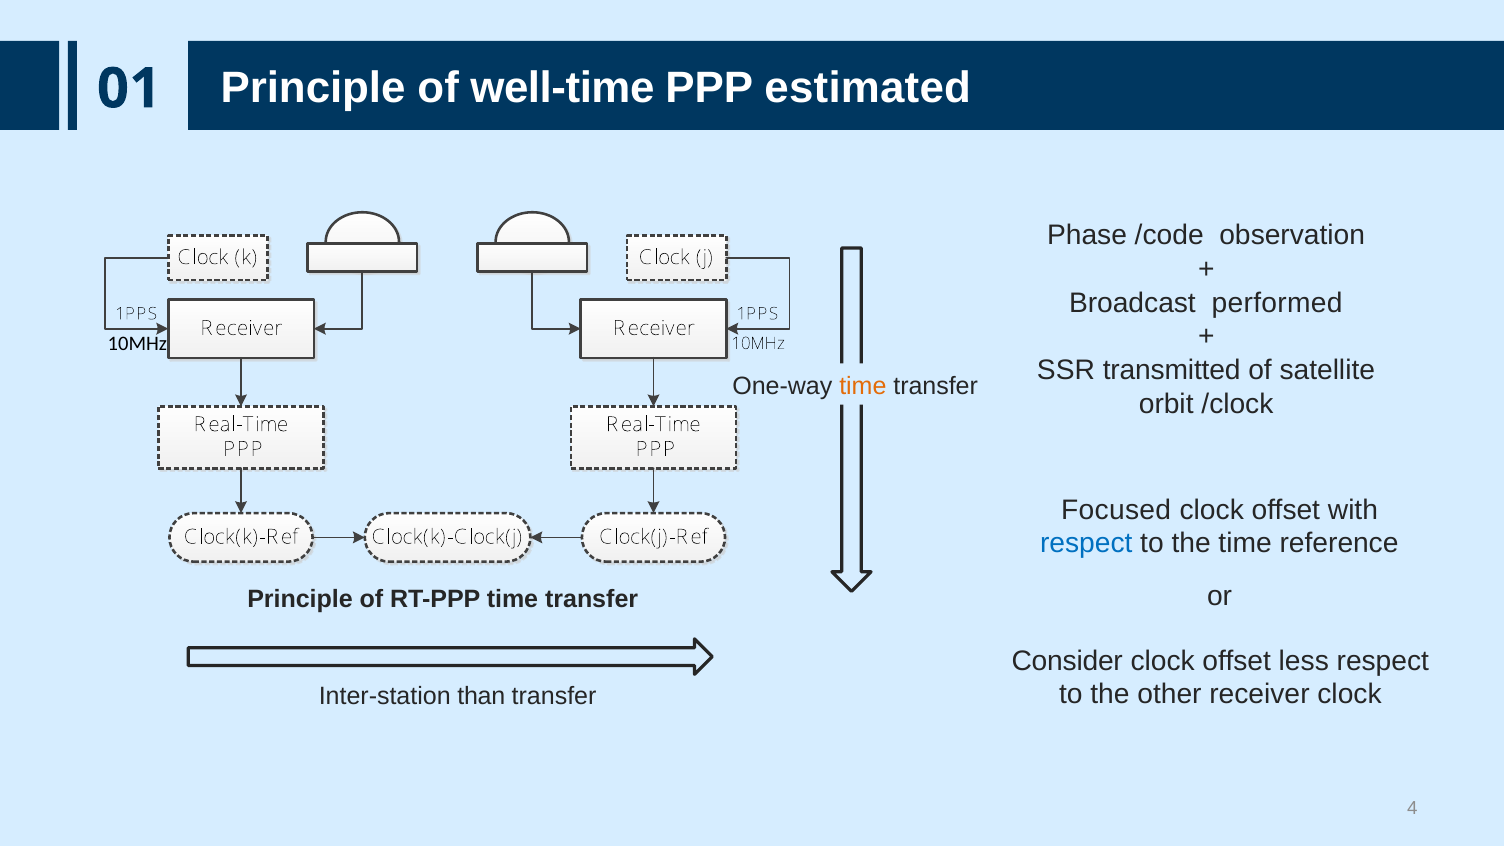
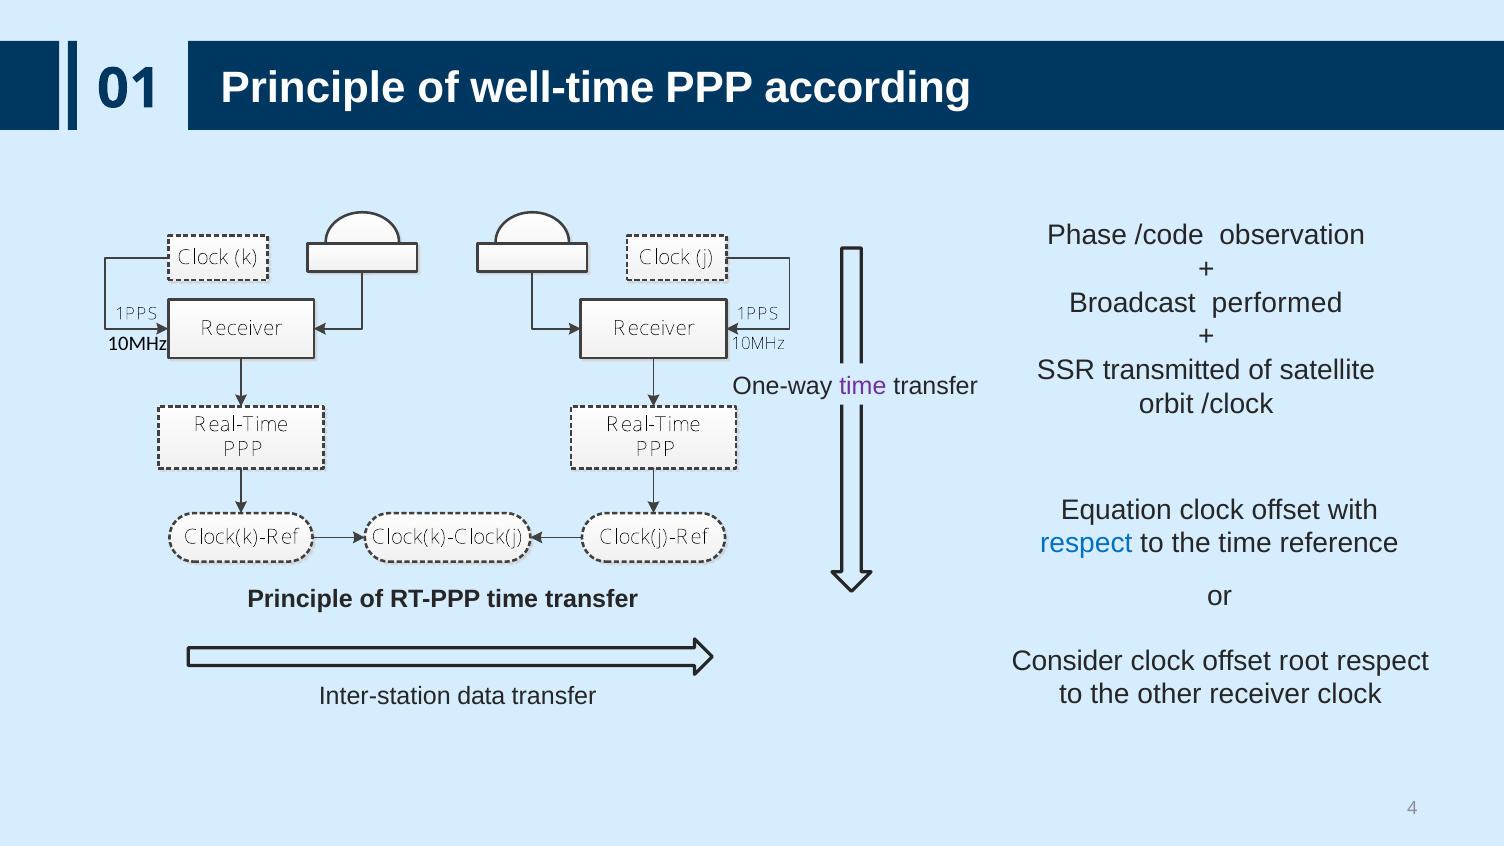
estimated: estimated -> according (868, 88)
time colour: orange -> purple (863, 386)
Focused: Focused -> Equation (1116, 510)
less: less -> root (1304, 661)
than: than -> data (481, 697)
